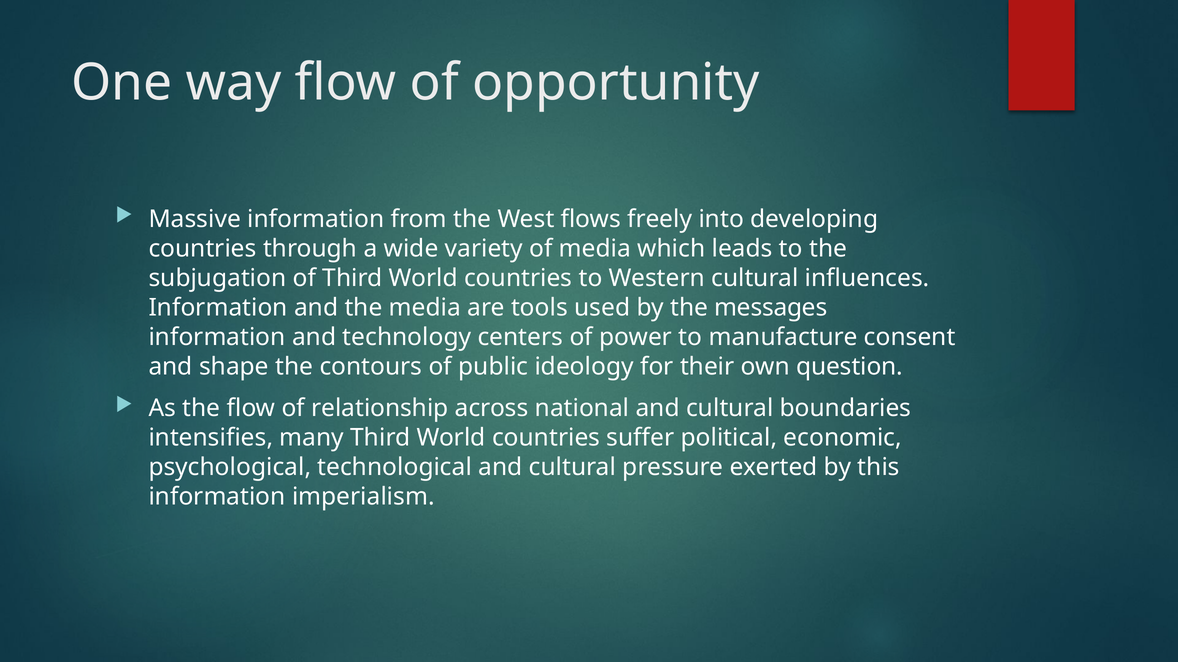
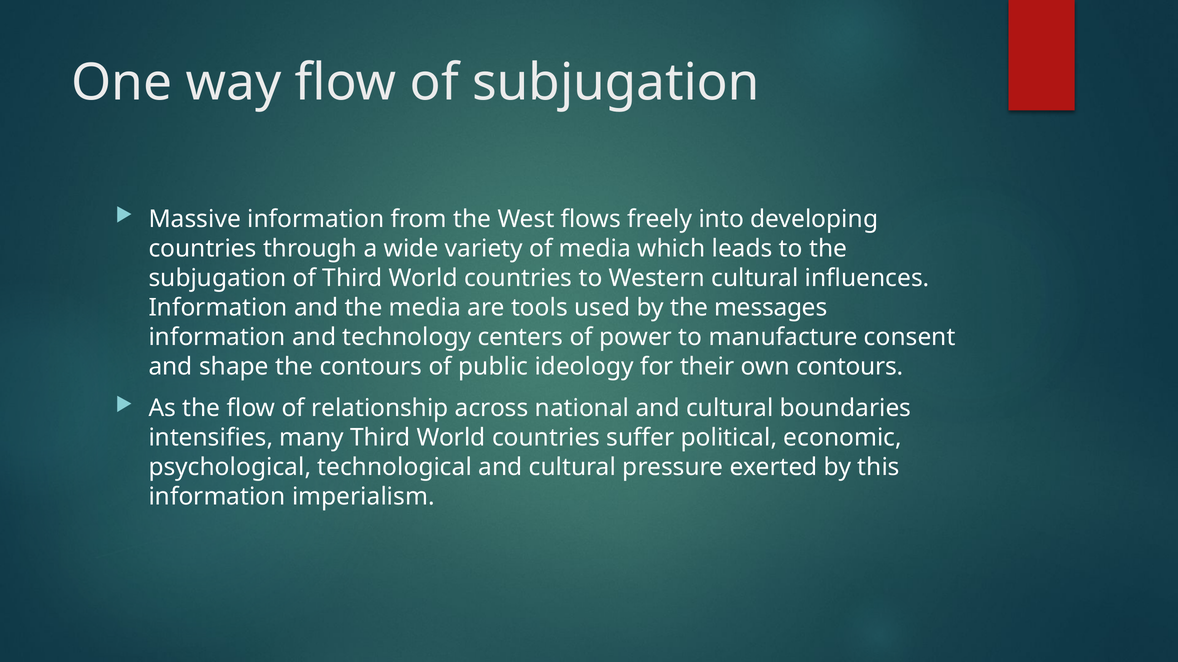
of opportunity: opportunity -> subjugation (616, 83)
own question: question -> contours (850, 367)
